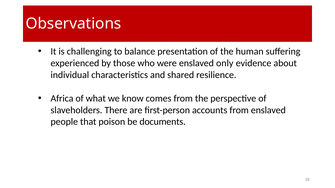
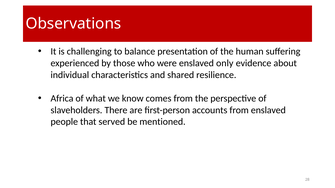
poison: poison -> served (112, 122)
documents: documents -> mentioned (163, 122)
